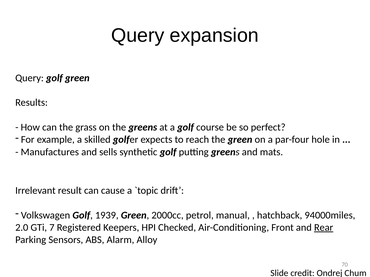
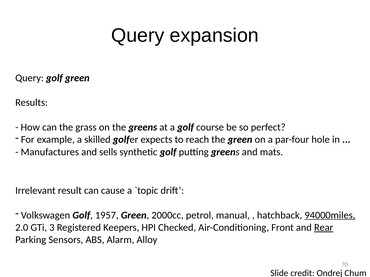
1939: 1939 -> 1957 (107, 216)
94000miles underline: none -> present (330, 216)
7: 7 -> 3 (52, 228)
